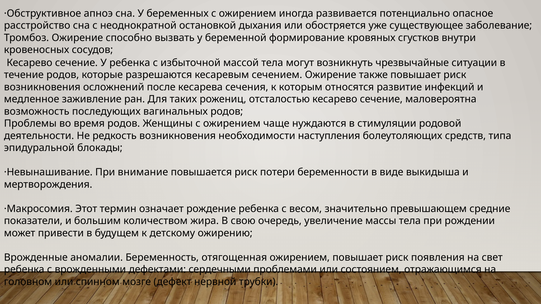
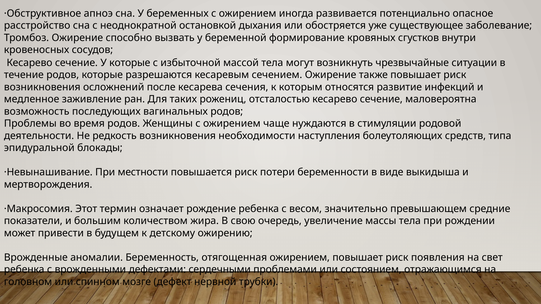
У ребенка: ребенка -> которые (130, 63)
внимание: внимание -> местности (143, 172)
